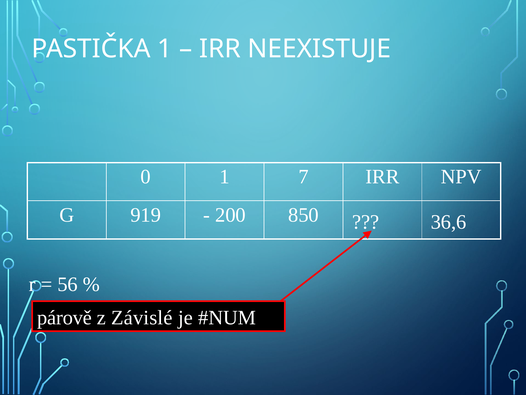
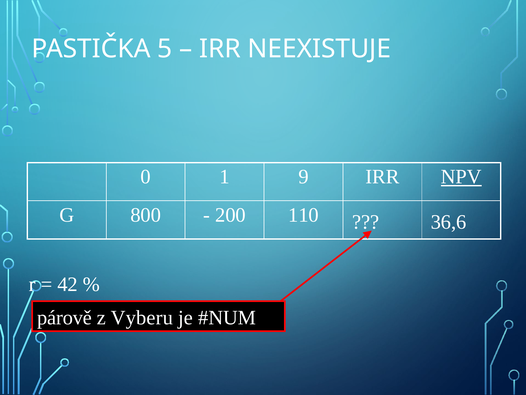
PASTIČKA 1: 1 -> 5 (165, 49)
7: 7 -> 9 (304, 177)
NPV underline: none -> present (461, 177)
919: 919 -> 800 (146, 215)
850: 850 -> 110 (304, 215)
56: 56 -> 42 (68, 284)
Závislé: Závislé -> Vyberu (142, 317)
